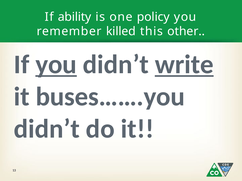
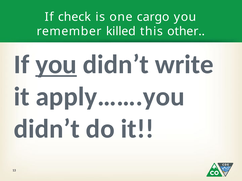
ability: ability -> check (74, 17)
policy: policy -> cargo (153, 17)
write underline: present -> none (184, 65)
buses…….you: buses…….you -> apply…….you (110, 97)
